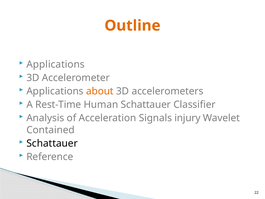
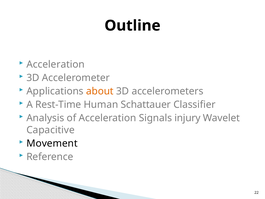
Outline colour: orange -> black (132, 26)
Applications: Applications -> Acceleration (56, 64)
Contained: Contained -> Capacitive (51, 130)
Schattauer: Schattauer -> Movement (52, 143)
